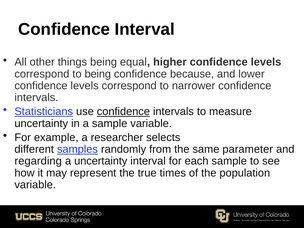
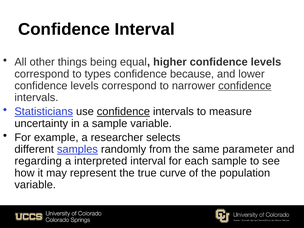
to being: being -> types (98, 74)
confidence underline: none -> present (245, 86)
a uncertainty: uncertainty -> interpreted (101, 161)
times: times -> curve (173, 173)
